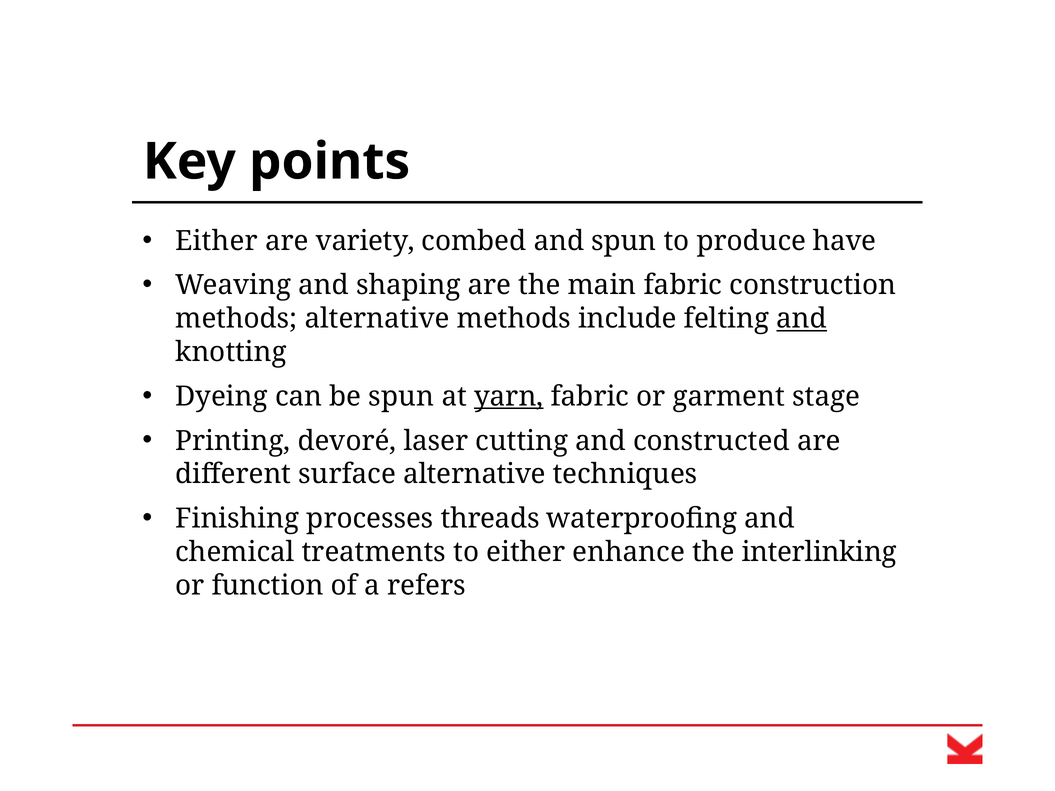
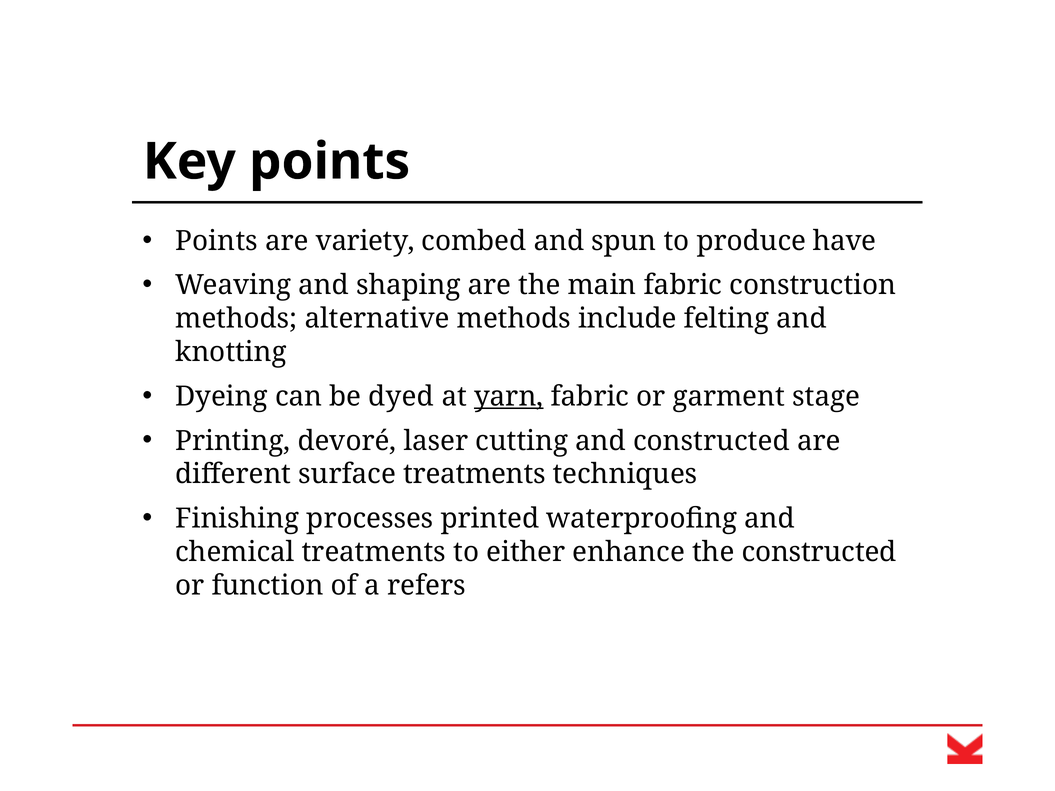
Either: Either -> Points (217, 241)
and underline: present -> none (802, 319)
be spun: spun -> dyed (401, 397)
surface alternative: alternative -> treatments (475, 474)
threads: threads -> printed (490, 519)
the interlinking: interlinking -> constructed (819, 552)
